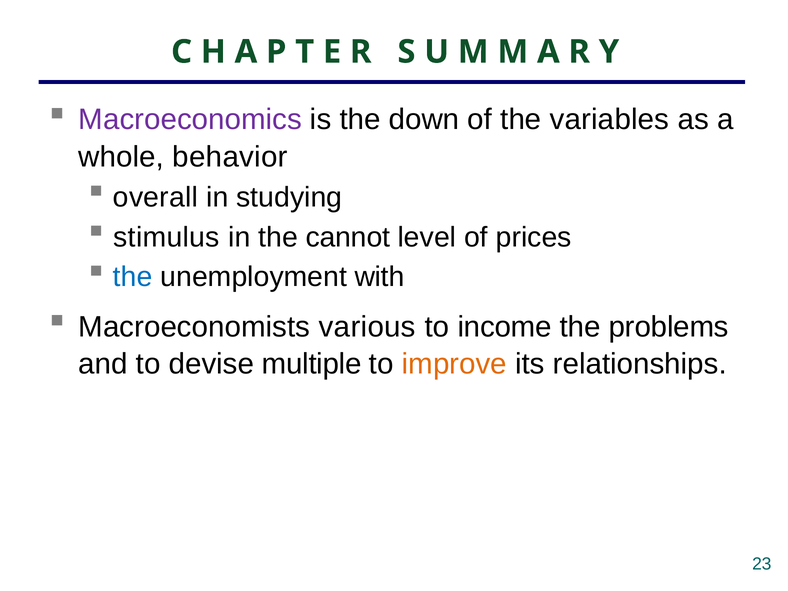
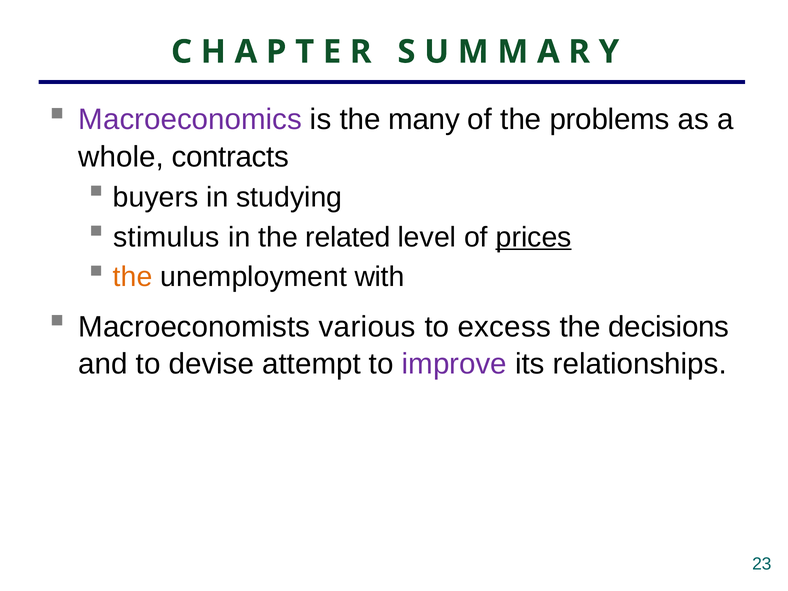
down: down -> many (424, 120)
variables: variables -> problems (610, 120)
behavior: behavior -> contracts (230, 157)
overall: overall -> buyers (156, 197)
cannot: cannot -> related (348, 237)
prices underline: none -> present (534, 237)
the colour: blue -> orange (133, 277)
income: income -> excess (504, 327)
problems: problems -> decisions (669, 327)
multiple: multiple -> attempt (312, 364)
improve colour: orange -> purple (454, 364)
